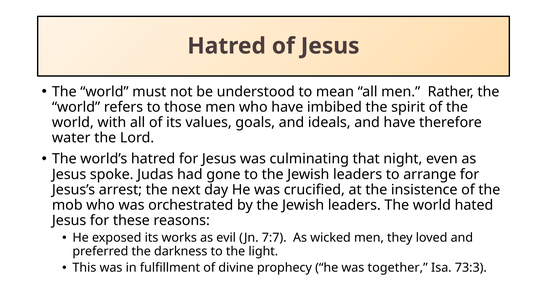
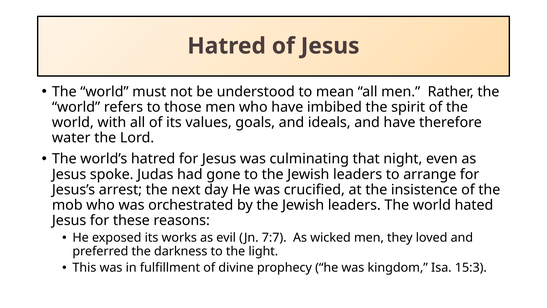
together: together -> kingdom (398, 267)
73:3: 73:3 -> 15:3 (471, 267)
